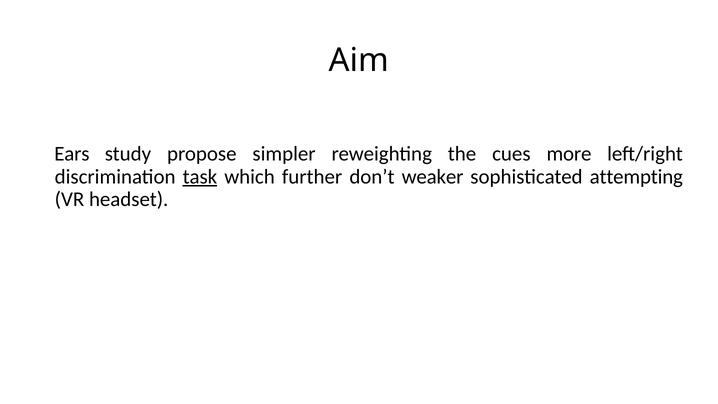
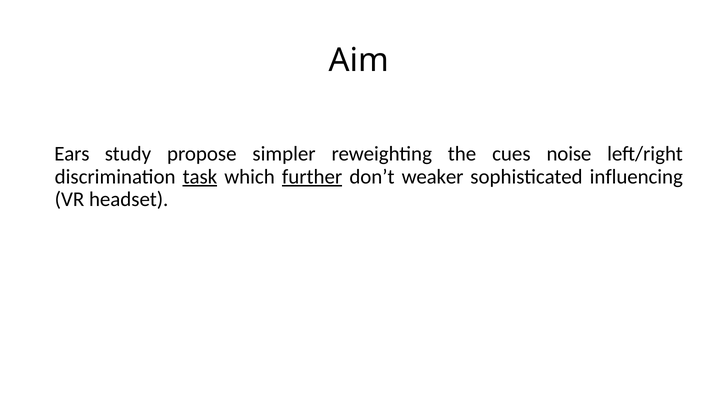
more: more -> noise (569, 154)
further underline: none -> present (312, 177)
attempting: attempting -> influencing (636, 177)
